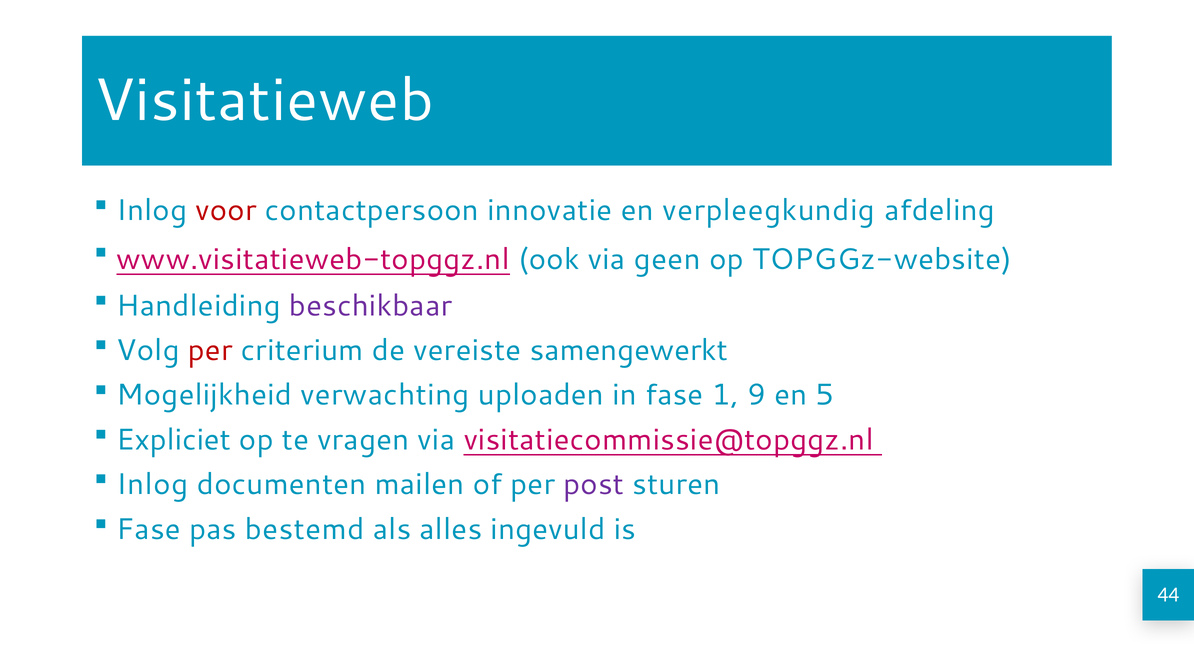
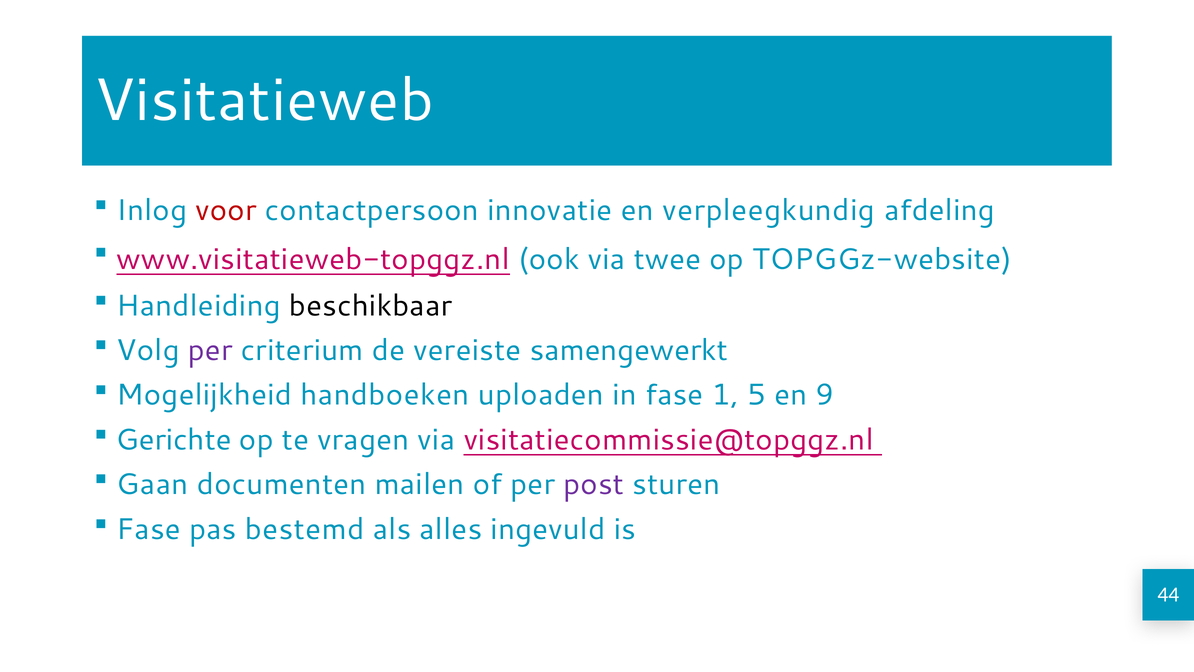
geen: geen -> twee (667, 259)
beschikbaar colour: purple -> black (371, 306)
per colour: red -> purple (210, 350)
verwachting: verwachting -> handboeken (385, 395)
9: 9 -> 5 (756, 395)
5: 5 -> 9 (825, 395)
Expliciet: Expliciet -> Gerichte (174, 440)
Inlog: Inlog -> Gaan (152, 484)
